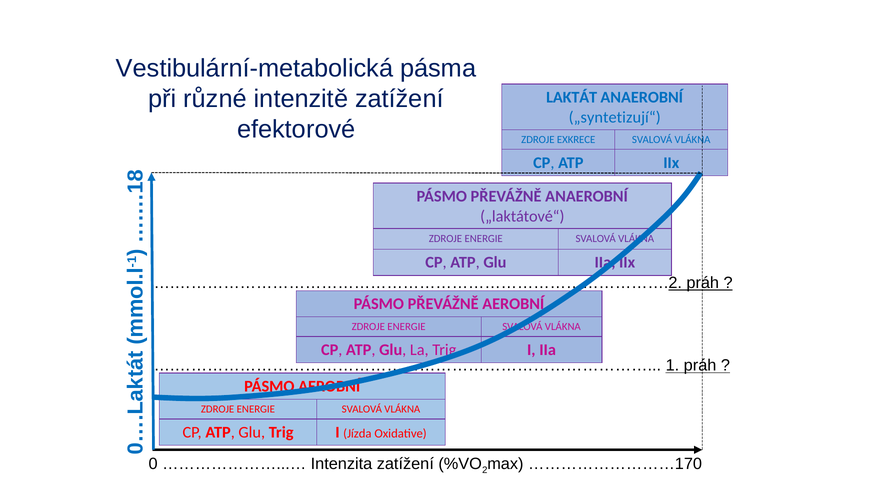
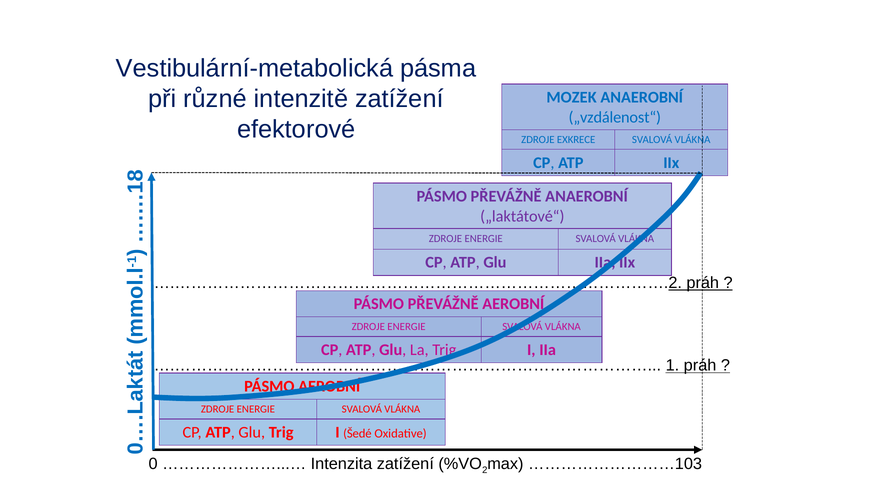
LAKTÁT: LAKTÁT -> MOZEK (572, 97)
„syntetizují“: „syntetizují“ -> „vzdálenost“ (615, 117)
Jízda: Jízda -> Šedé (357, 434)
………………………170: ………………………170 -> ………………………103 (615, 464)
